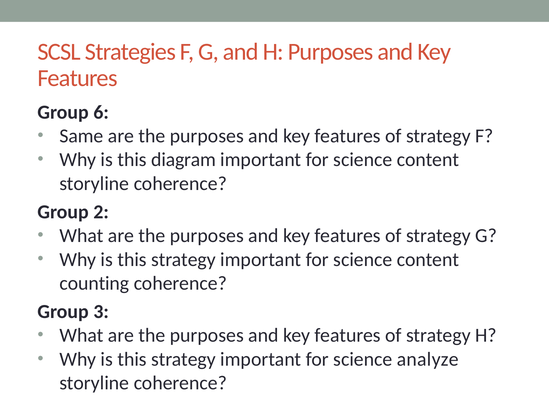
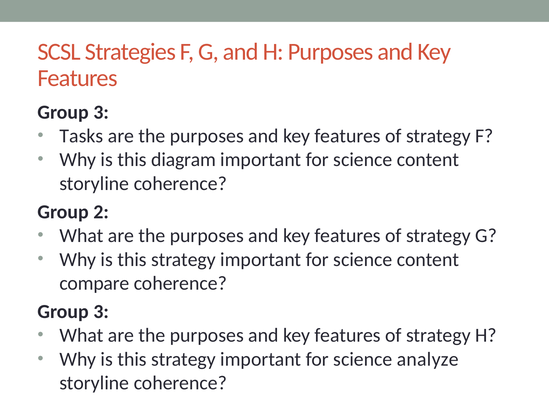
6: 6 -> 3 (101, 112)
Same: Same -> Tasks (81, 136)
counting: counting -> compare (94, 283)
